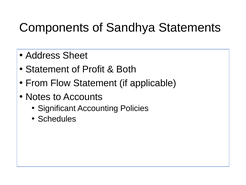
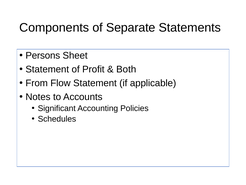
Sandhya: Sandhya -> Separate (131, 28)
Address: Address -> Persons (43, 55)
